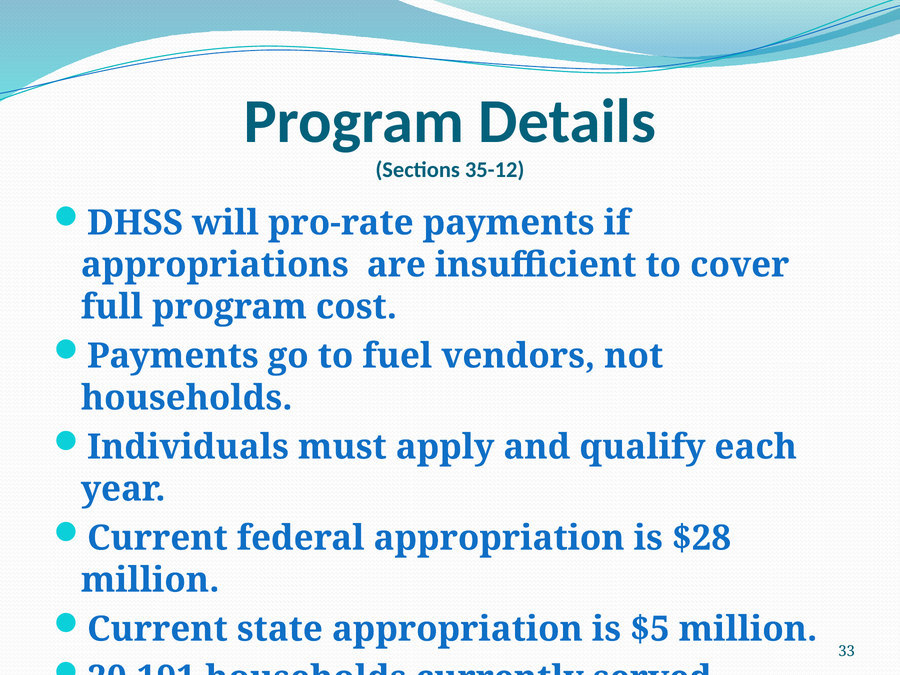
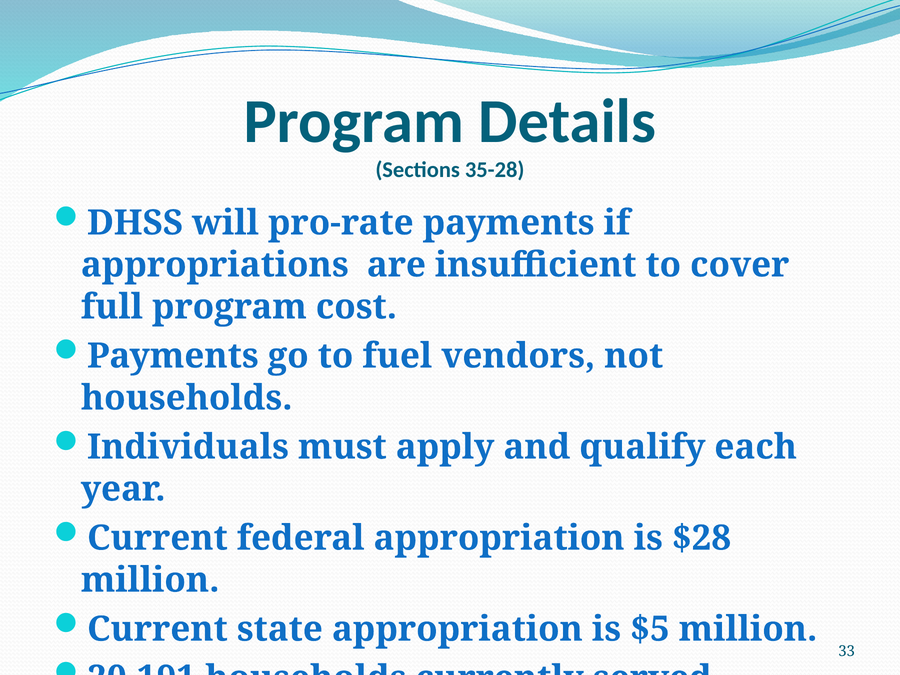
35-12: 35-12 -> 35-28 (495, 170)
